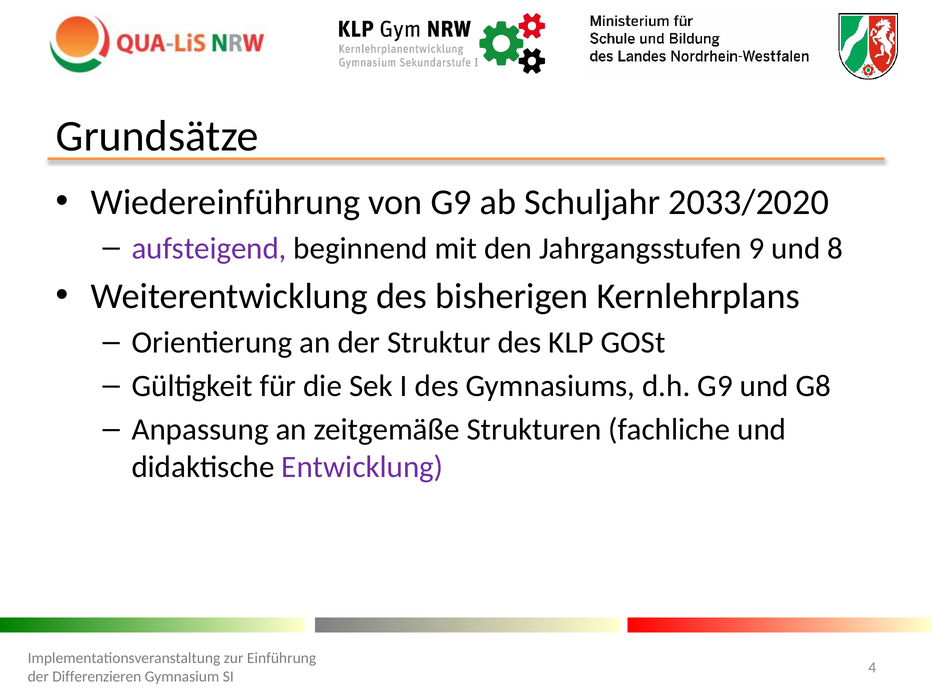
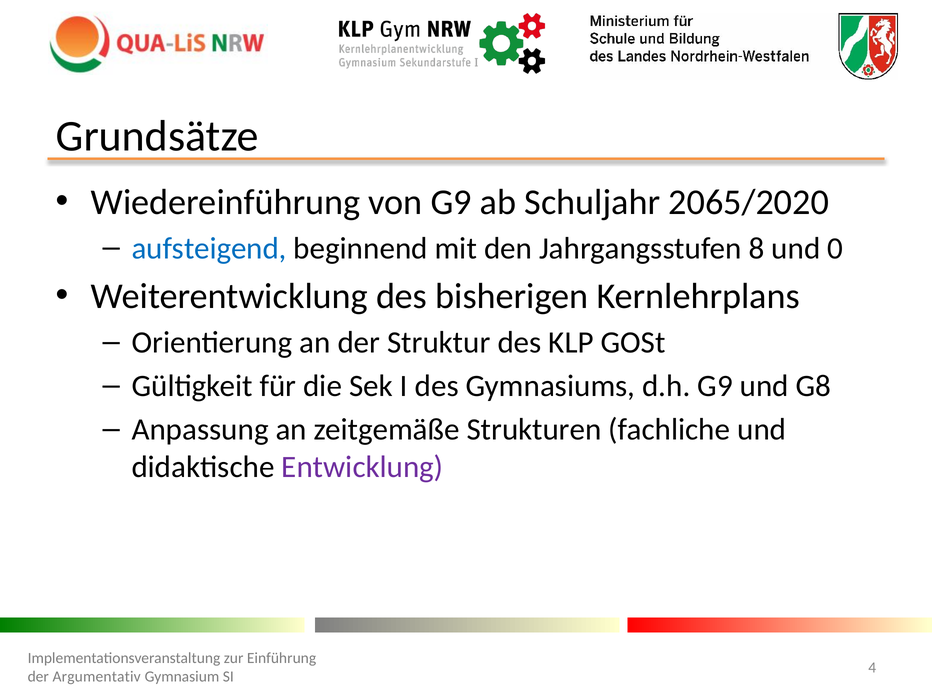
2033/2020: 2033/2020 -> 2065/2020 (749, 202)
aufsteigend colour: purple -> blue (209, 248)
9: 9 -> 8 (756, 248)
8: 8 -> 0 (835, 248)
Differenzieren: Differenzieren -> Argumentativ (97, 677)
